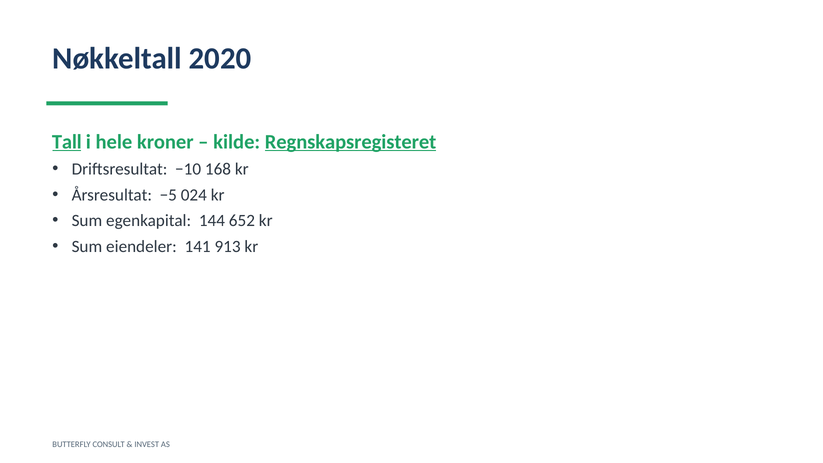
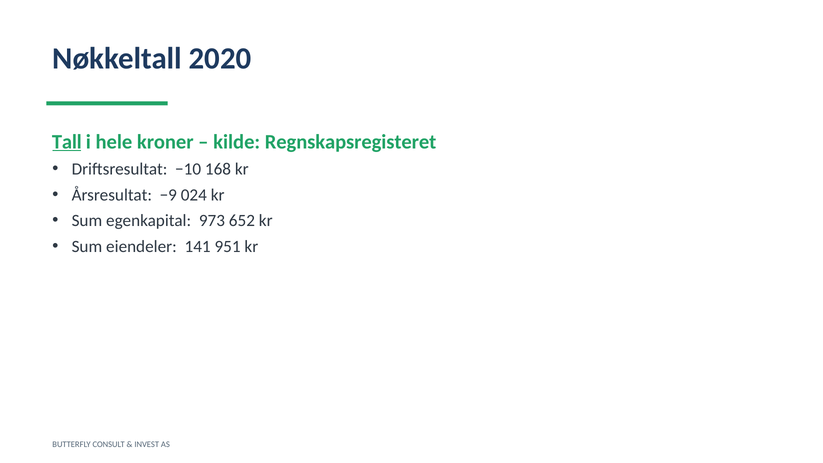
Regnskapsregisteret underline: present -> none (351, 142)
−5: −5 -> −9 (168, 195)
144: 144 -> 973 (212, 221)
913: 913 -> 951 (228, 246)
